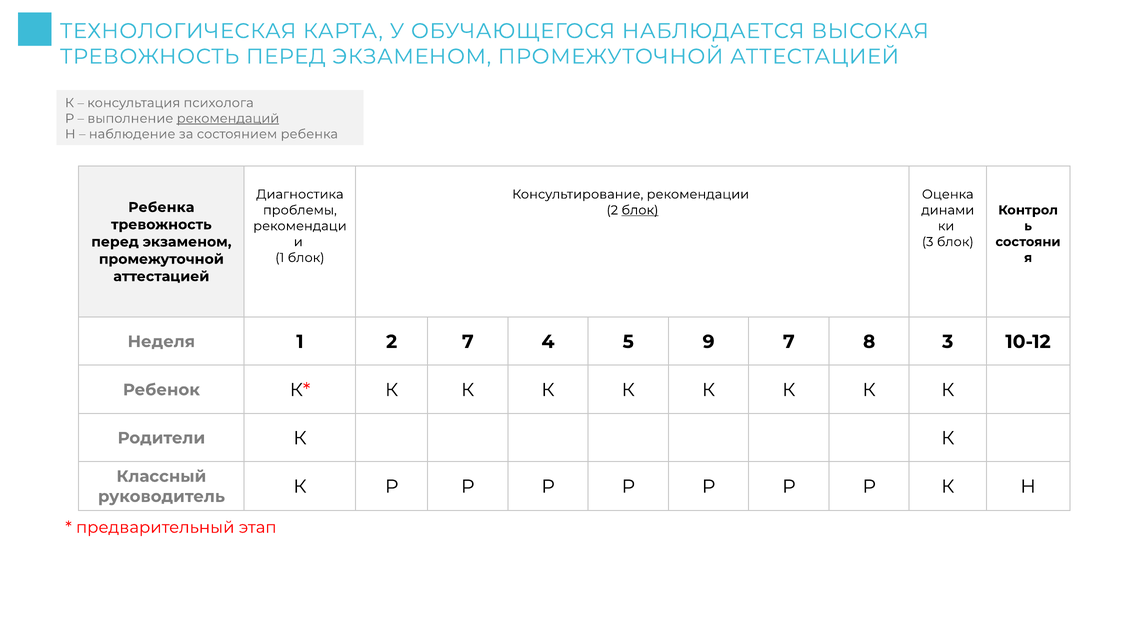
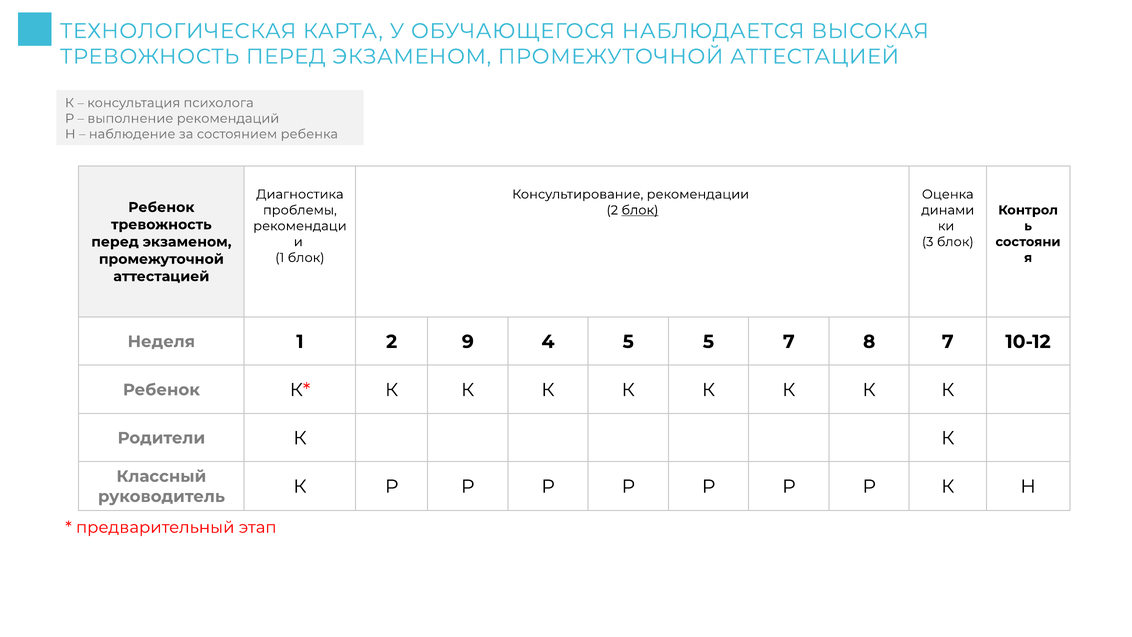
рекомендаций underline: present -> none (228, 118)
Ребенка: Ребенка -> Ребенок (161, 207)
2 7: 7 -> 9 (468, 342)
5 9: 9 -> 5 (708, 342)
8 3: 3 -> 7 (948, 342)
